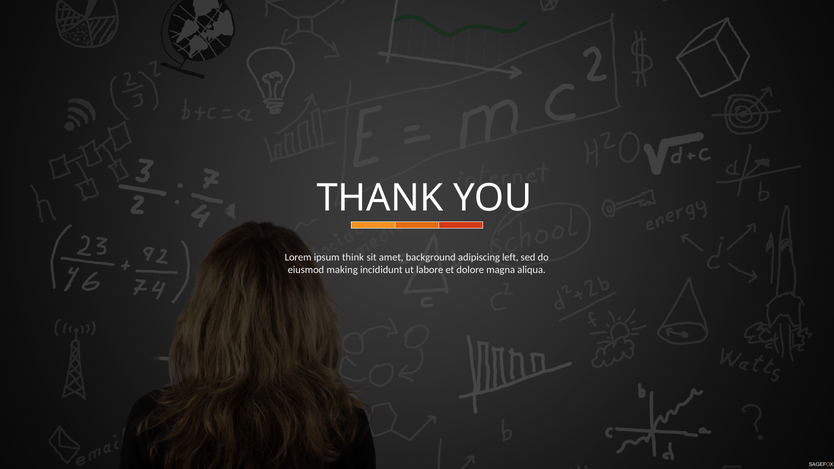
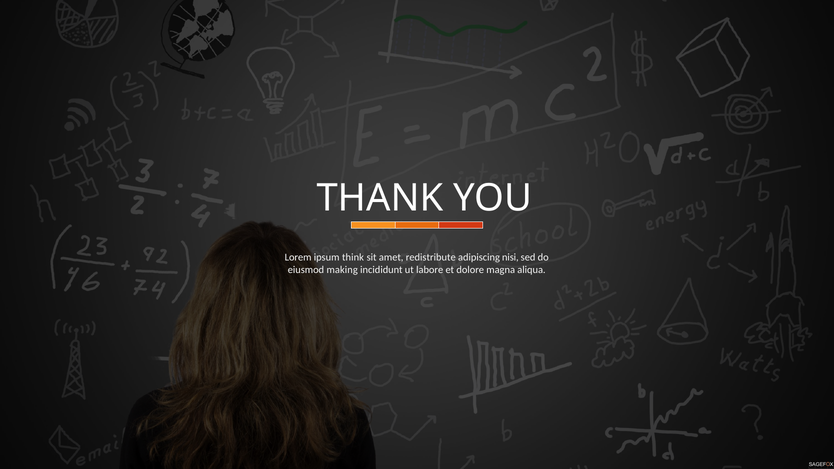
background: background -> redistribute (431, 257)
left: left -> nisi (510, 257)
